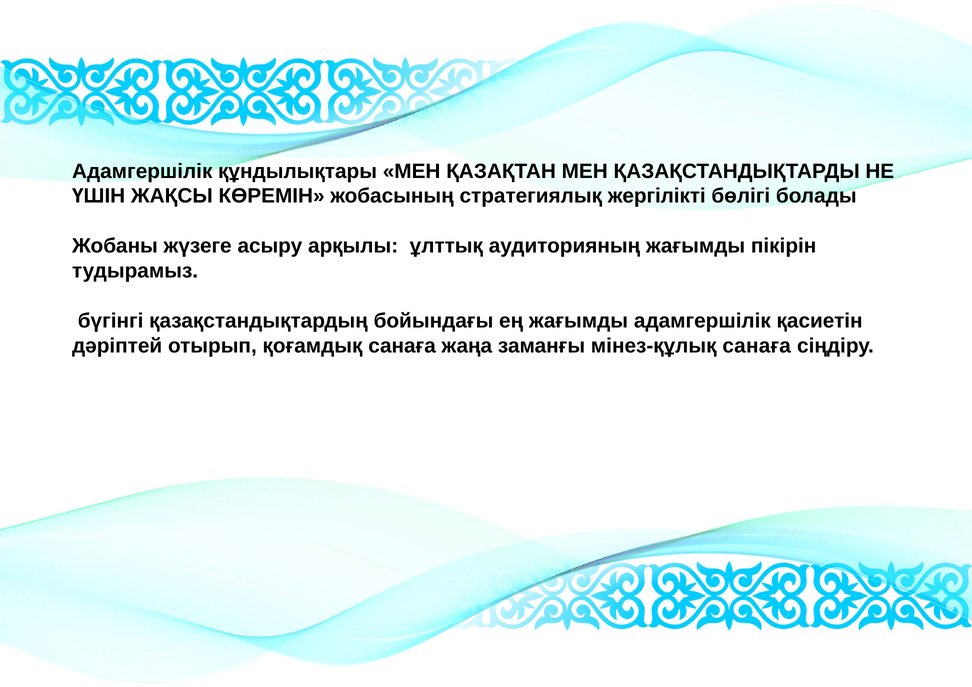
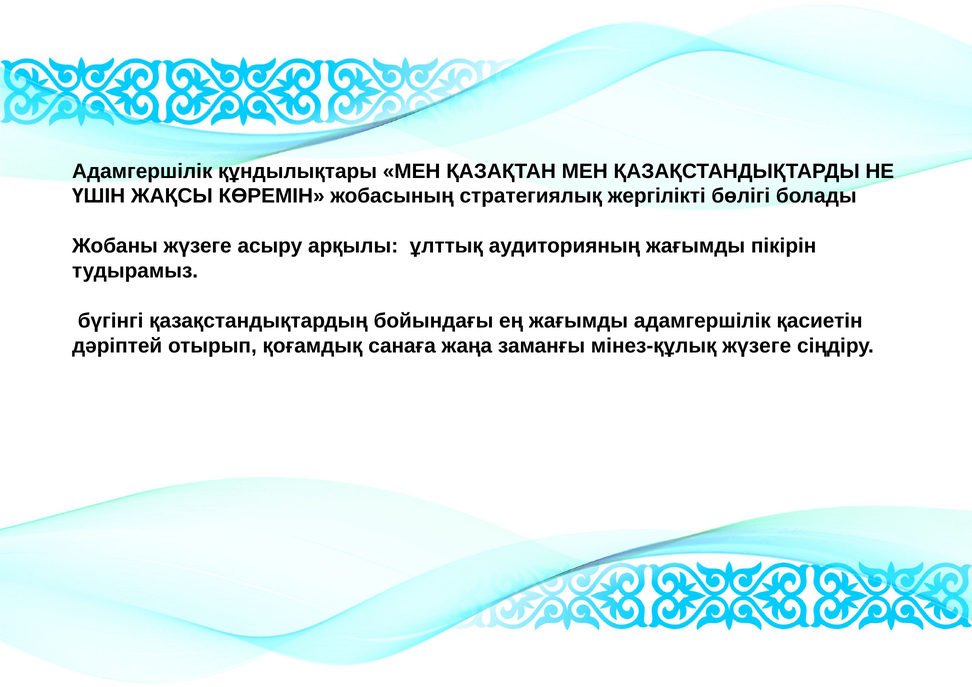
мінез-құлық санаға: санаға -> жүзеге (757, 346)
